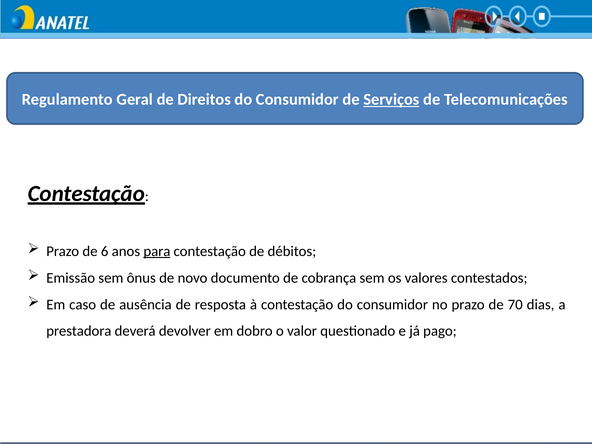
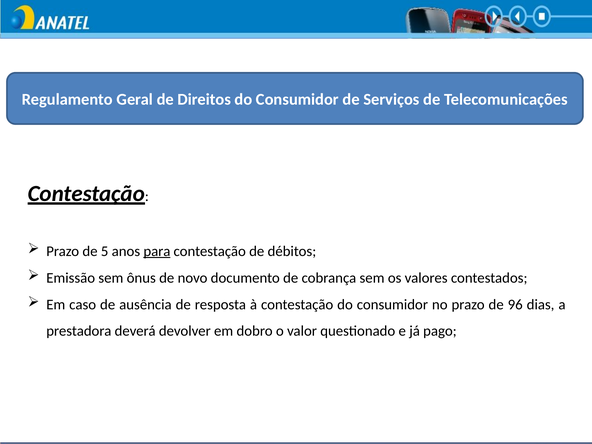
Serviços underline: present -> none (391, 100)
6: 6 -> 5 (105, 251)
70: 70 -> 96 (515, 304)
